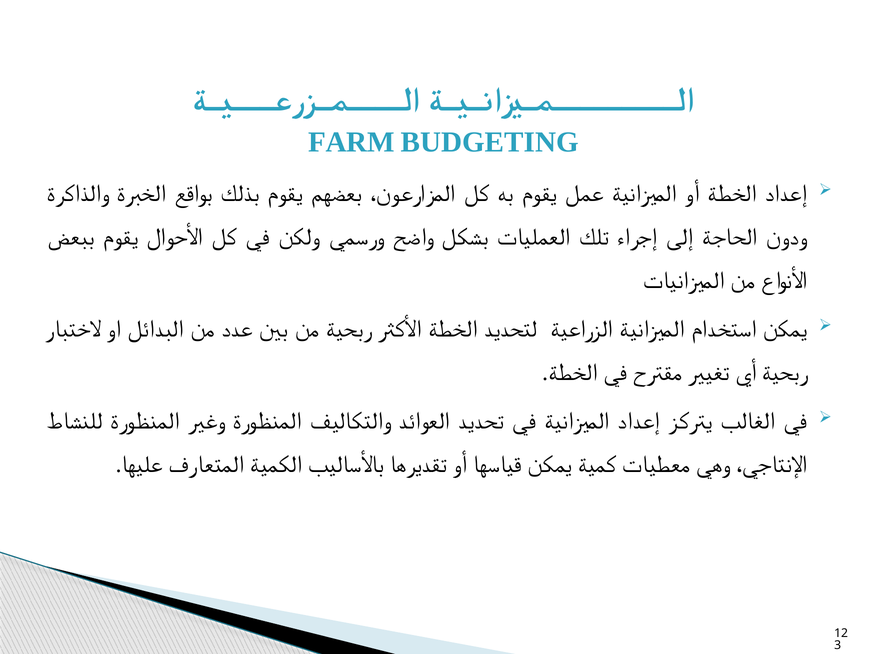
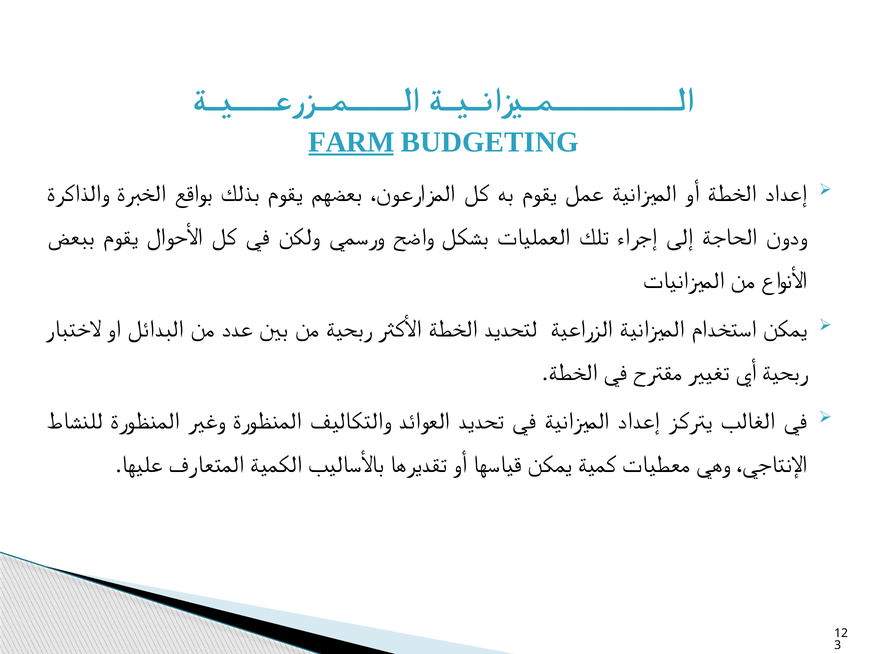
FARM underline: none -> present (351, 142)
